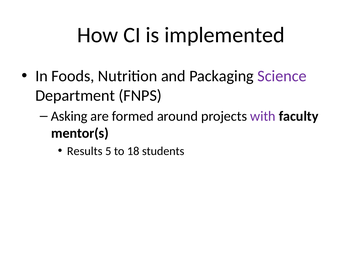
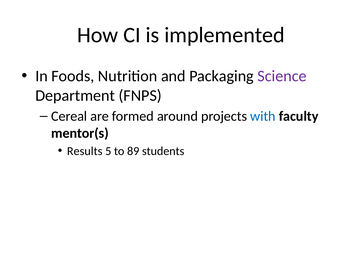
Asking: Asking -> Cereal (69, 116)
with colour: purple -> blue (263, 116)
18: 18 -> 89 (133, 151)
